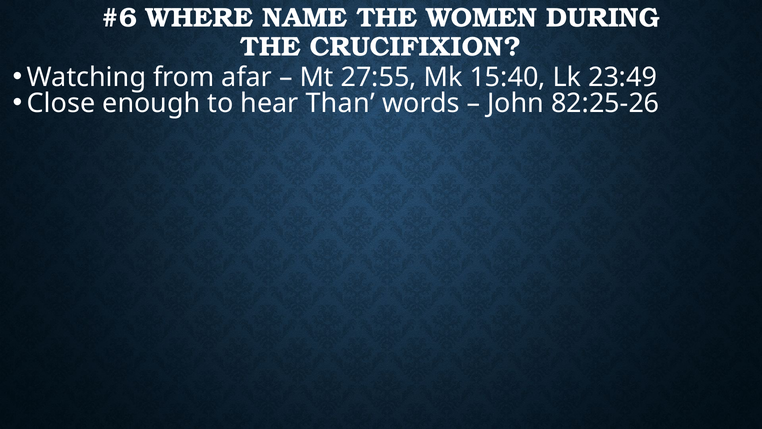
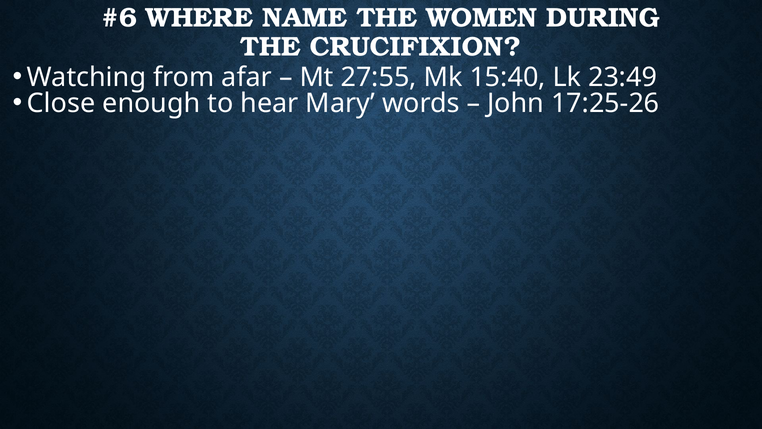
Than: Than -> Mary (340, 103)
82:25-26: 82:25-26 -> 17:25-26 (605, 103)
